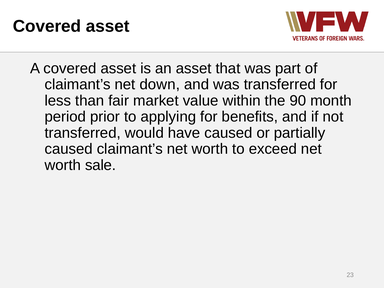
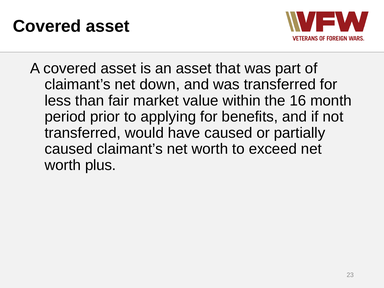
90: 90 -> 16 (298, 101)
sale: sale -> plus (100, 165)
